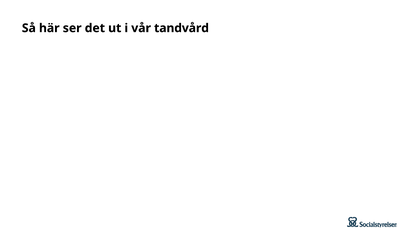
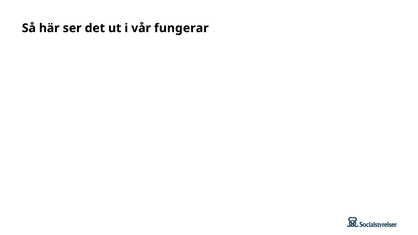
tandvård: tandvård -> fungerar (181, 28)
